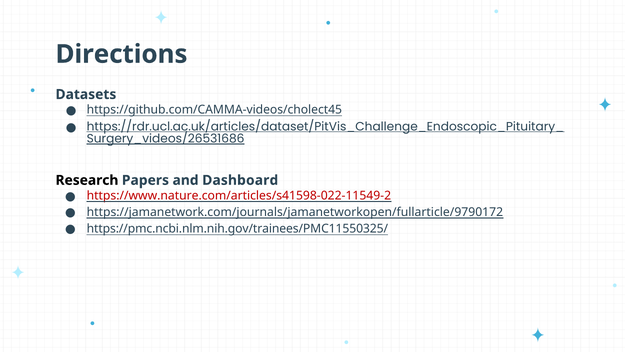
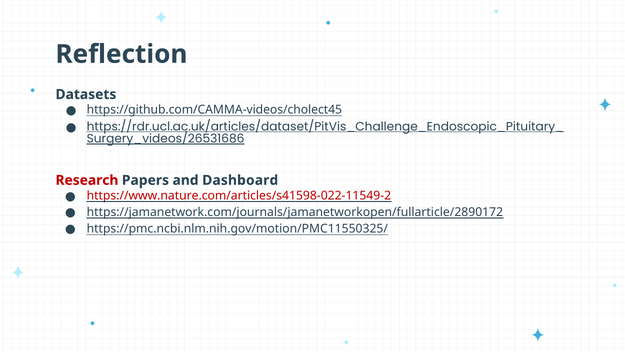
Directions: Directions -> Reflection (121, 54)
Research colour: black -> red (87, 180)
https://jamanetwork.com/journals/jamanetworkopen/fullarticle/9790172: https://jamanetwork.com/journals/jamanetworkopen/fullarticle/9790172 -> https://jamanetwork.com/journals/jamanetworkopen/fullarticle/2890172 (295, 212)
https://pmc.ncbi.nlm.nih.gov/trainees/PMC11550325/: https://pmc.ncbi.nlm.nih.gov/trainees/PMC11550325/ -> https://pmc.ncbi.nlm.nih.gov/motion/PMC11550325/ (237, 229)
